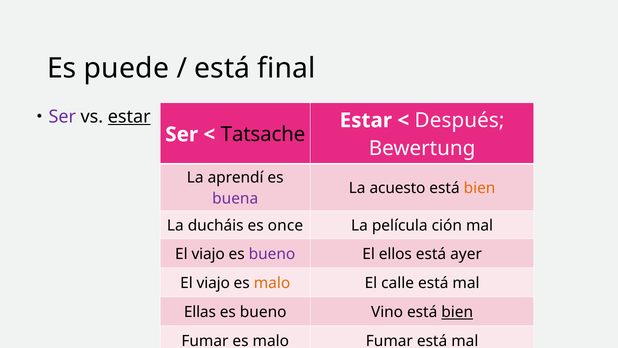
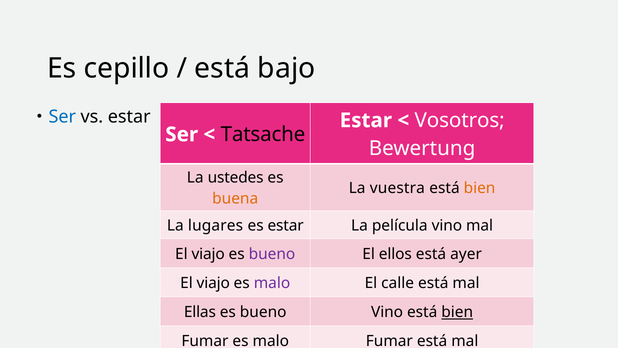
puede: puede -> cepillo (127, 68)
final: final -> bajo (287, 68)
Ser colour: purple -> blue (62, 117)
estar underline: present -> none (129, 117)
Después: Después -> Vosotros (460, 120)
aprendí: aprendí -> ustedes (236, 177)
acuesto: acuesto -> vuestra (397, 188)
buena colour: purple -> orange (235, 198)
ducháis: ducháis -> lugares (216, 225)
es once: once -> estar (286, 225)
película ción: ción -> vino (447, 225)
malo colour: orange -> purple (272, 283)
